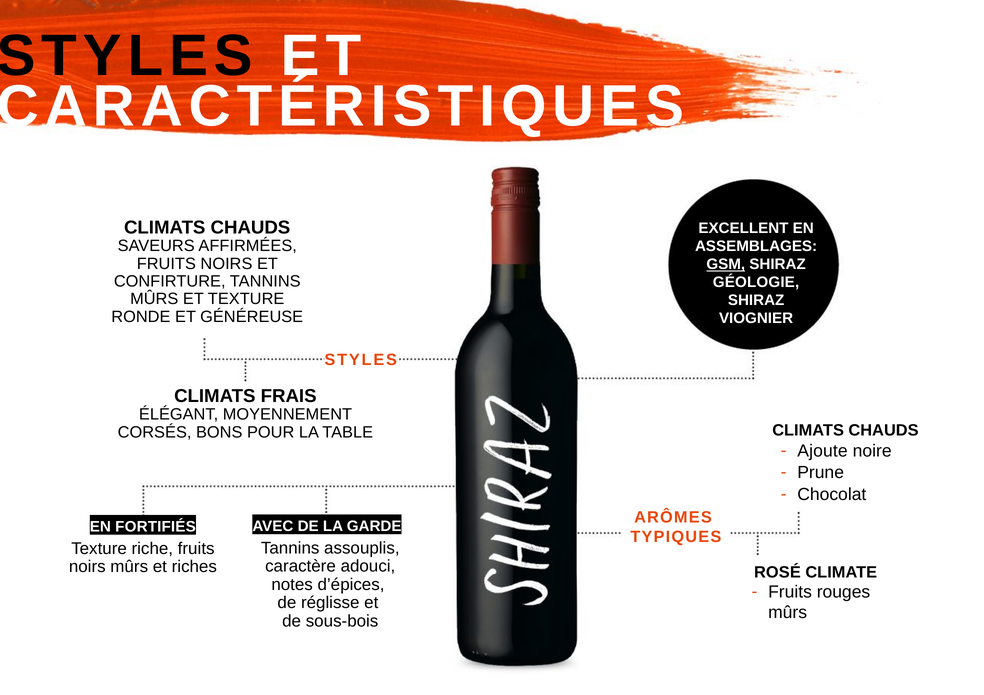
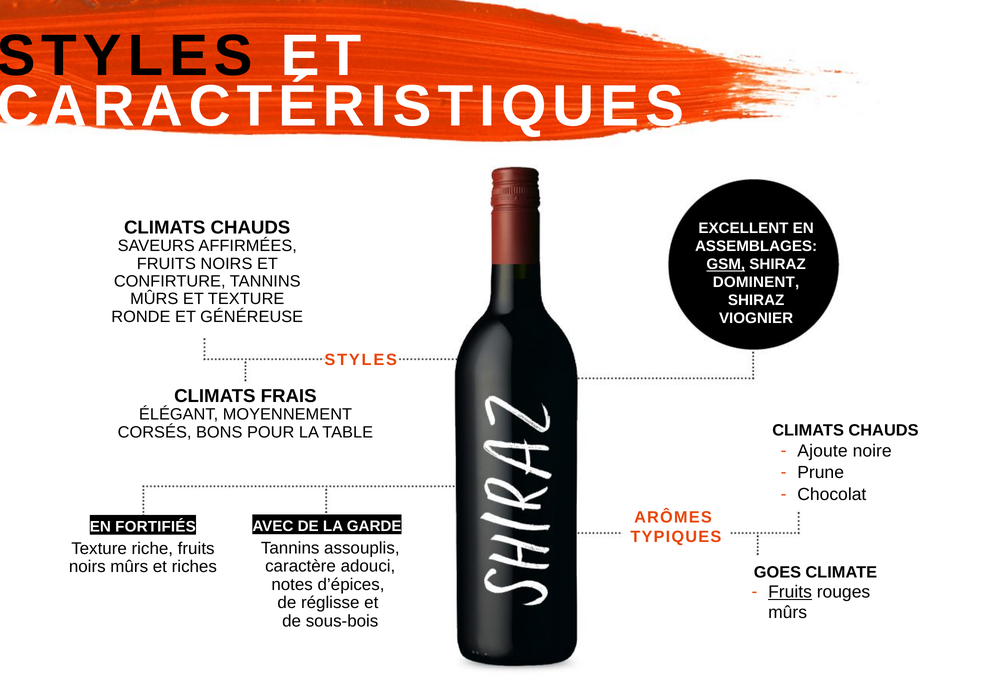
GÉOLOGIE: GÉOLOGIE -> DOMINENT (756, 283)
ROSÉ: ROSÉ -> GOES (777, 573)
Fruits underline: none -> present (790, 593)
